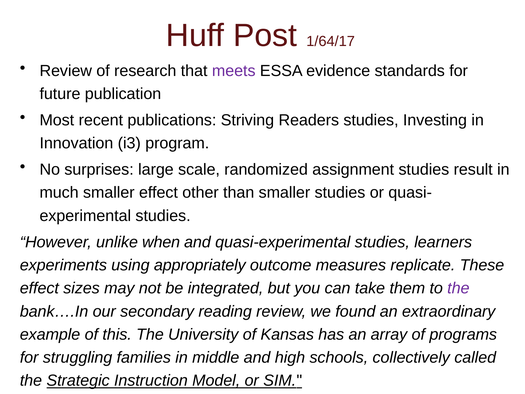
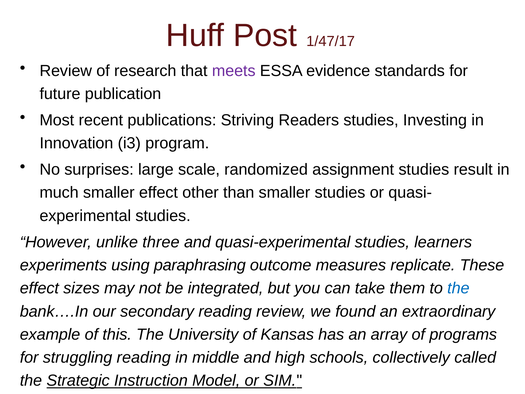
1/64/17: 1/64/17 -> 1/47/17 (331, 41)
when: when -> three (161, 242)
appropriately: appropriately -> paraphrasing (200, 265)
the colour: purple -> blue (458, 288)
struggling families: families -> reading (144, 357)
